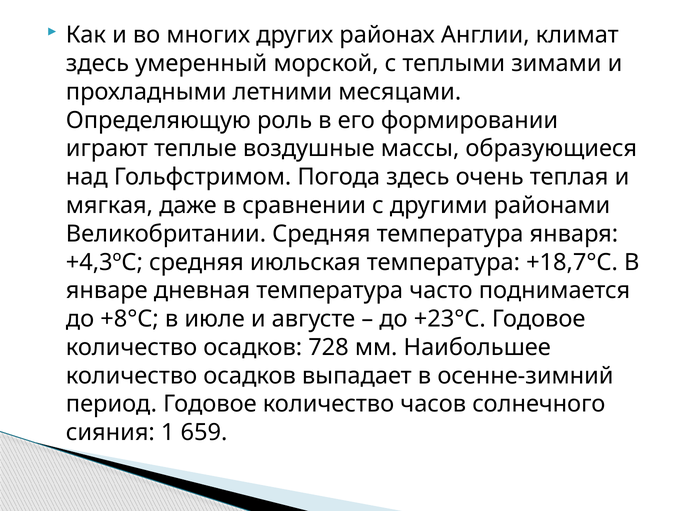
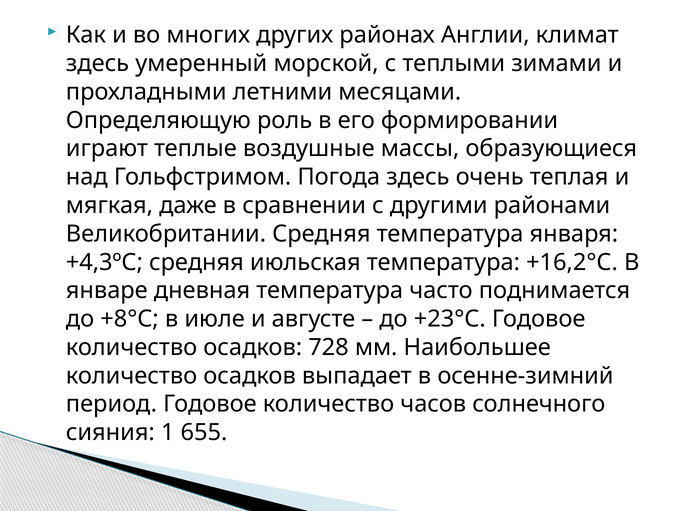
+18,7°С: +18,7°С -> +16,2°С (572, 262)
659: 659 -> 655 (204, 432)
